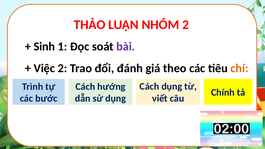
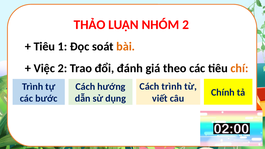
Sinh: Sinh -> Tiêu (44, 46)
bài colour: purple -> orange (126, 46)
Cách dụng: dụng -> trình (172, 87)
